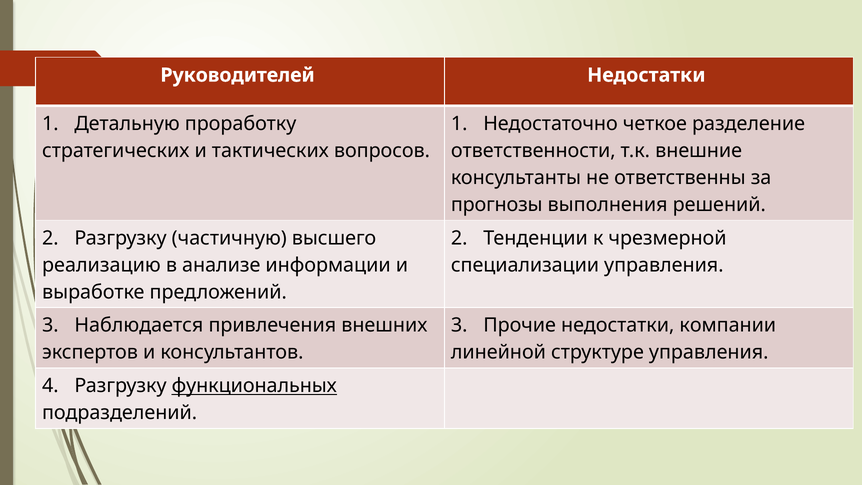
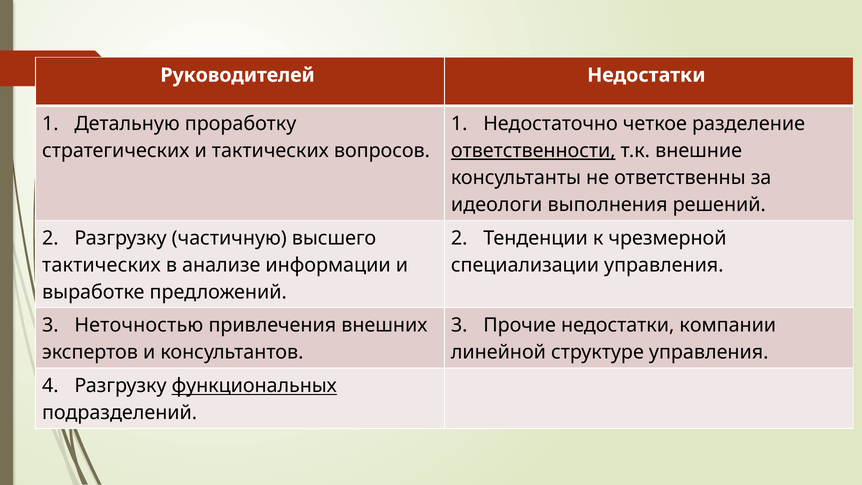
ответственности underline: none -> present (533, 151)
прогнозы: прогнозы -> идеологи (497, 205)
реализацию: реализацию -> тактических (101, 265)
Наблюдается: Наблюдается -> Неточностью (139, 325)
